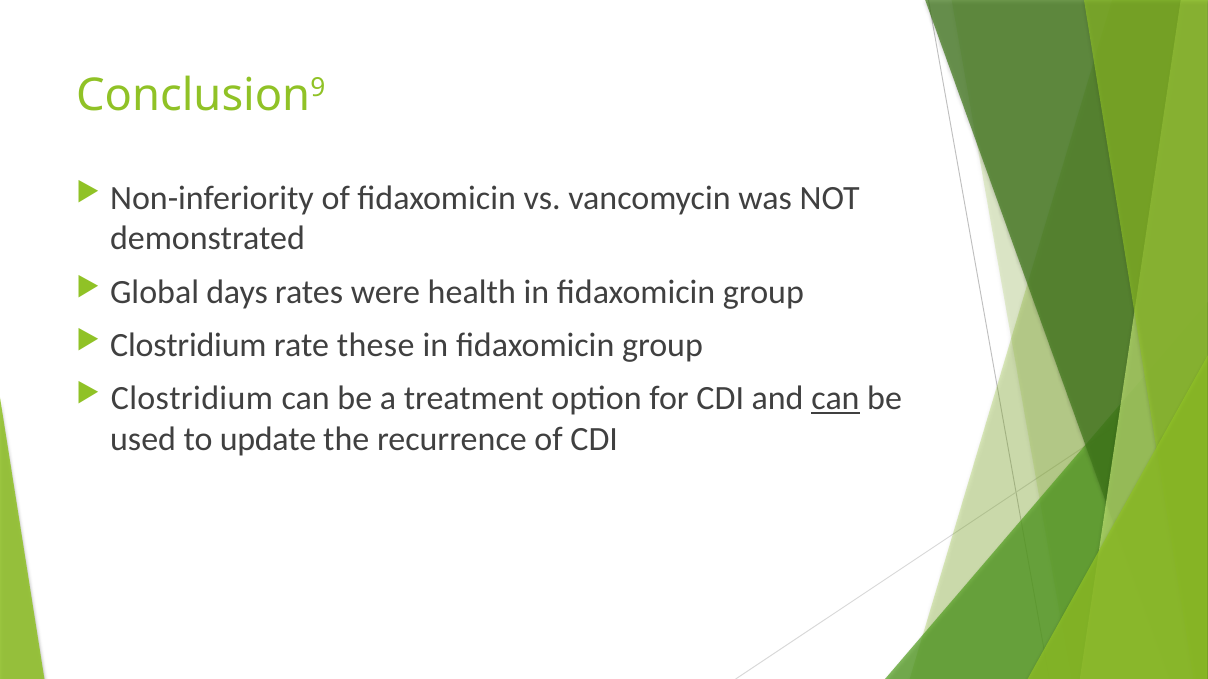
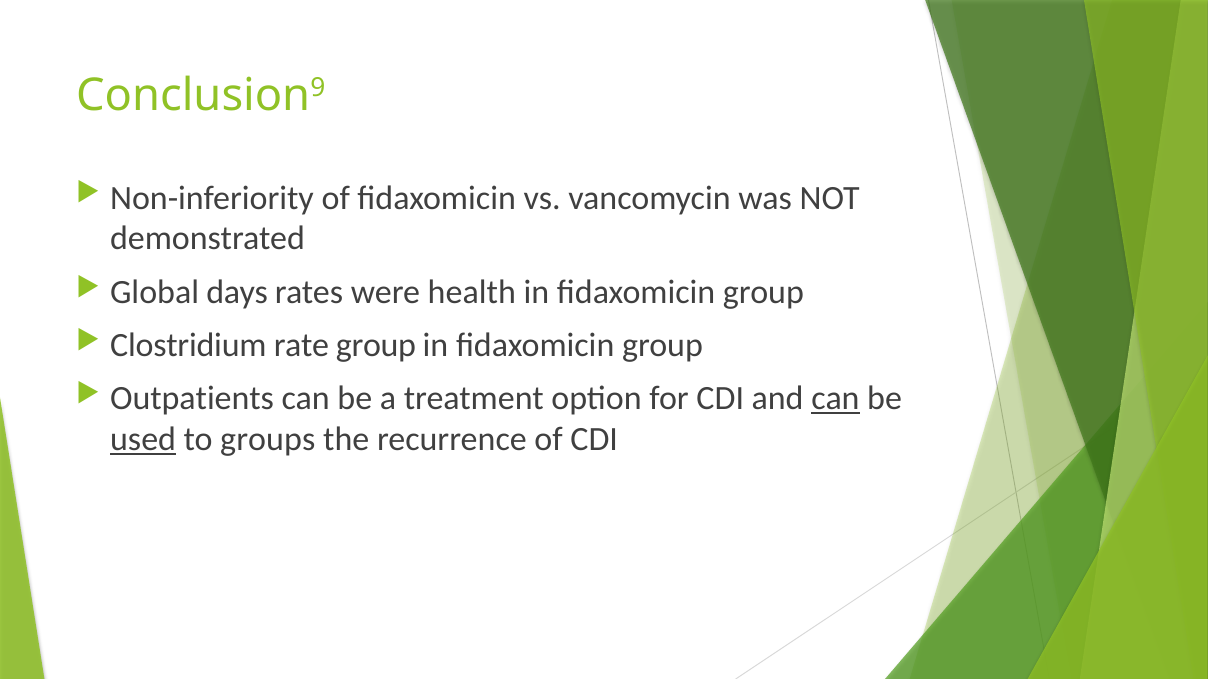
rate these: these -> group (376, 346)
Clostridium: Clostridium -> Outpatients (192, 399)
used underline: none -> present (143, 440)
update: update -> groups (268, 440)
